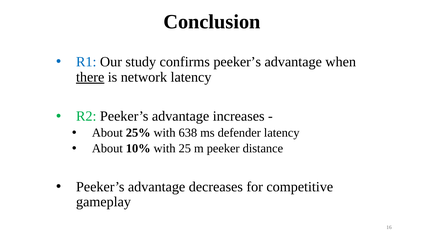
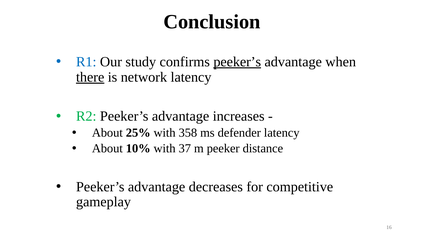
peeker’s underline: none -> present (237, 62)
638: 638 -> 358 (188, 133)
25: 25 -> 37 (185, 149)
